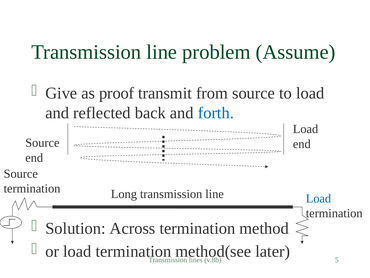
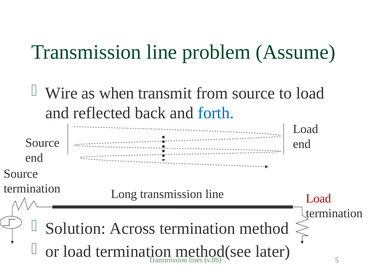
Give: Give -> Wire (61, 93)
proof: proof -> when (117, 93)
Load colour: blue -> red (318, 198)
